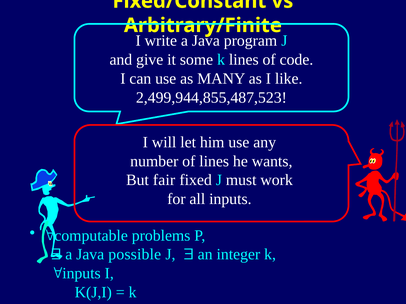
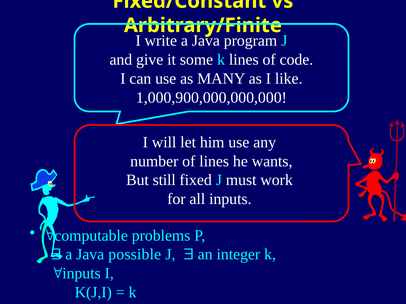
2,499,944,855,487,523: 2,499,944,855,487,523 -> 1,000,900,000,000,000 (211, 98)
fair: fair -> still (164, 180)
